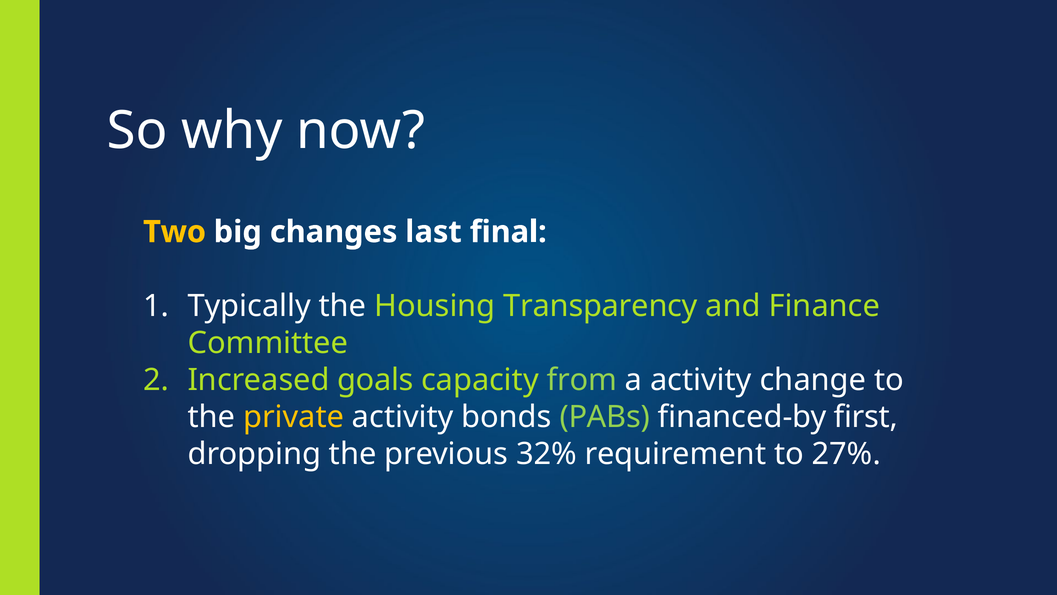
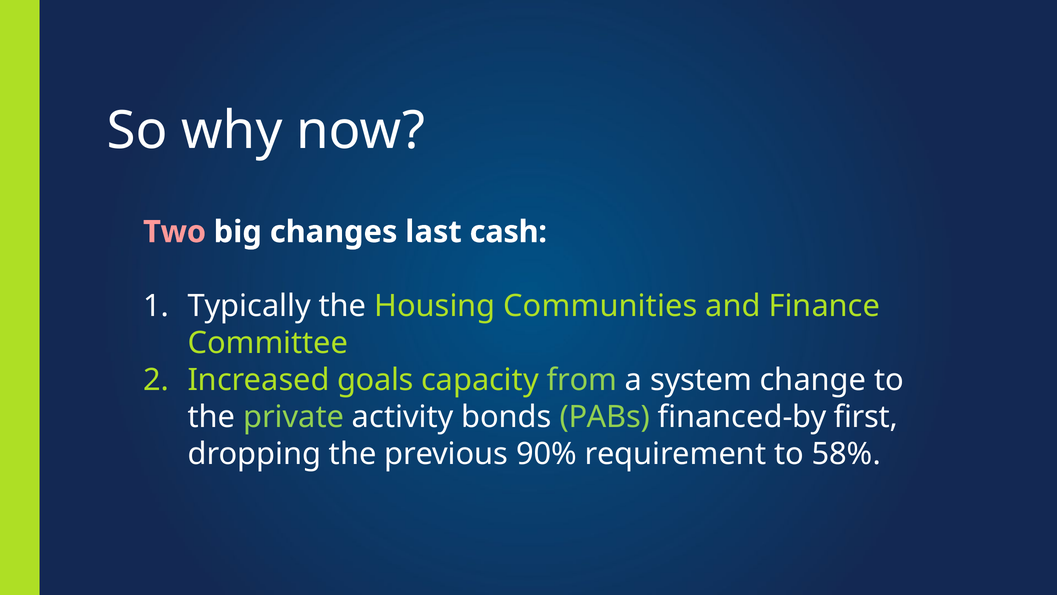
Two colour: yellow -> pink (175, 232)
final: final -> cash (508, 232)
Transparency: Transparency -> Communities (600, 306)
a activity: activity -> system (701, 380)
private colour: yellow -> light green (294, 417)
32%: 32% -> 90% (547, 454)
27%: 27% -> 58% (846, 454)
